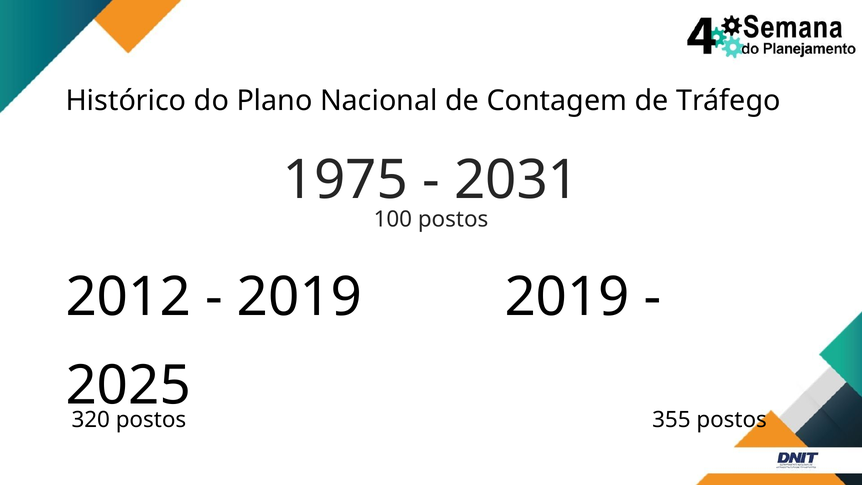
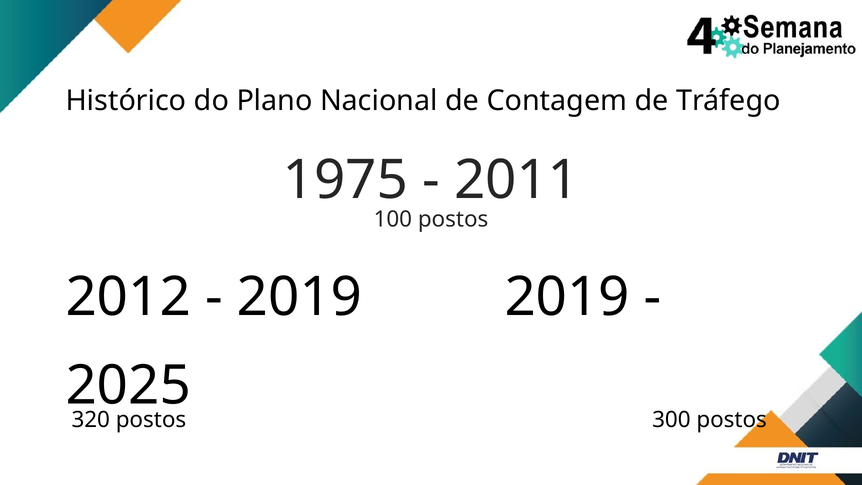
2031: 2031 -> 2011 (517, 180)
355: 355 -> 300 (671, 420)
